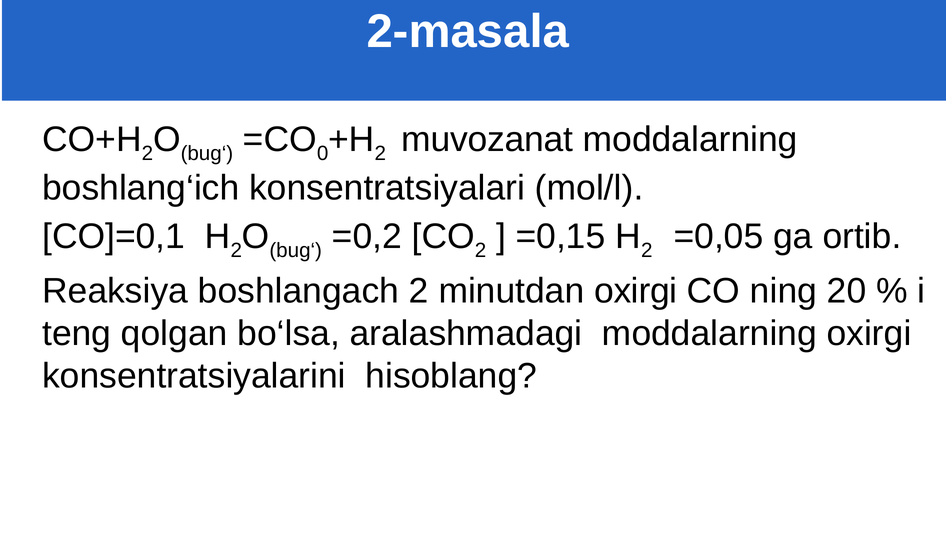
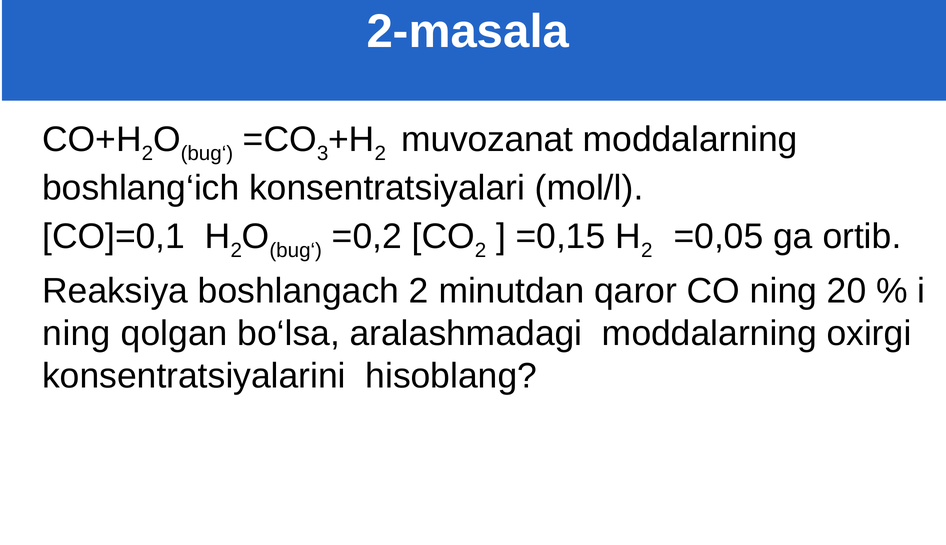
0: 0 -> 3 (323, 153)
minutdan oxirgi: oxirgi -> qaror (636, 291)
teng: teng -> ning (77, 333)
